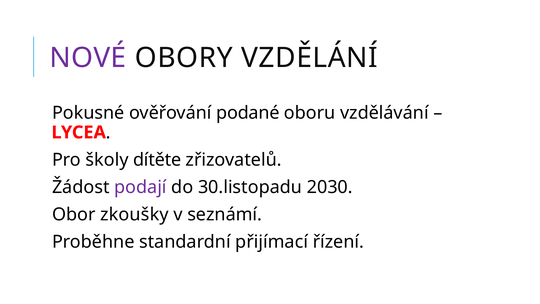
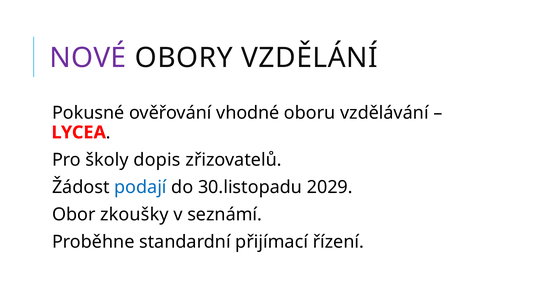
podané: podané -> vhodné (248, 113)
dítěte: dítěte -> dopis (157, 160)
podají colour: purple -> blue (140, 187)
2030: 2030 -> 2029 (330, 187)
